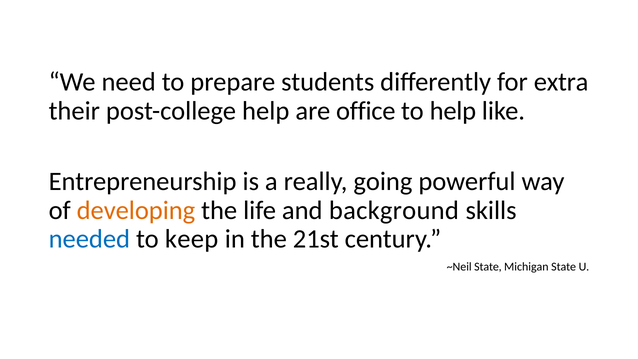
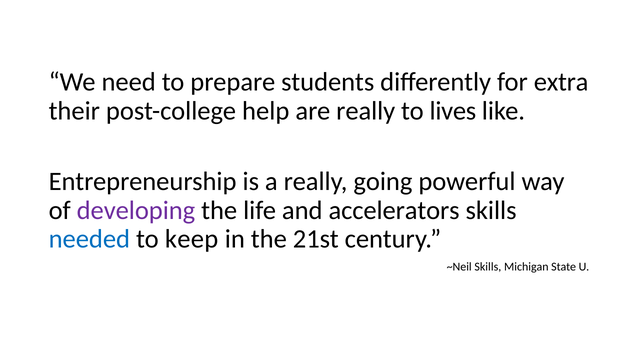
are office: office -> really (366, 111)
to help: help -> lives (453, 111)
developing colour: orange -> purple (136, 210)
background: background -> accelerators (394, 210)
~Neil State: State -> Skills (488, 267)
